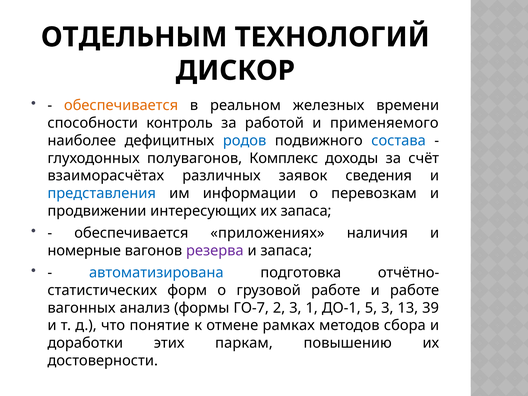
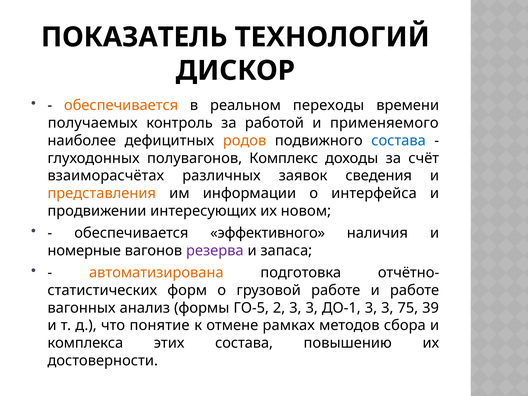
ОТДЕЛЬНЫМ: ОТДЕЛЬНЫМ -> ПОКАЗАТЕЛЬ (134, 37)
железных: железных -> переходы (329, 105)
способности: способности -> получаемых (93, 123)
родов colour: blue -> orange (245, 141)
представления colour: blue -> orange (102, 193)
перевозкам: перевозкам -> интерфейса (374, 193)
их запаса: запаса -> новом (306, 211)
приложениях: приложениях -> эффективного (268, 233)
автоматизирована colour: blue -> orange (156, 273)
ГО-7: ГО-7 -> ГО-5 (251, 308)
2 3 1: 1 -> 3 (312, 308)
ДО-1 5: 5 -> 3 (371, 308)
13: 13 -> 75 (408, 308)
доработки: доработки -> комплекса (85, 343)
этих паркам: паркам -> состава (244, 343)
